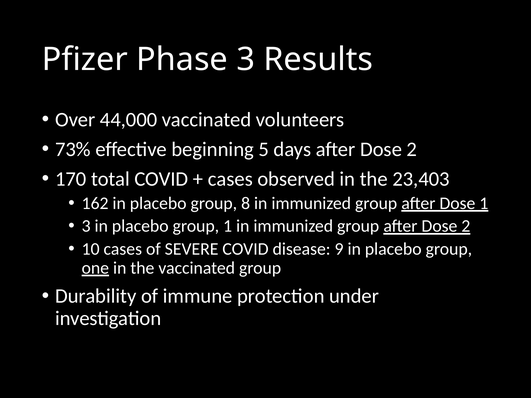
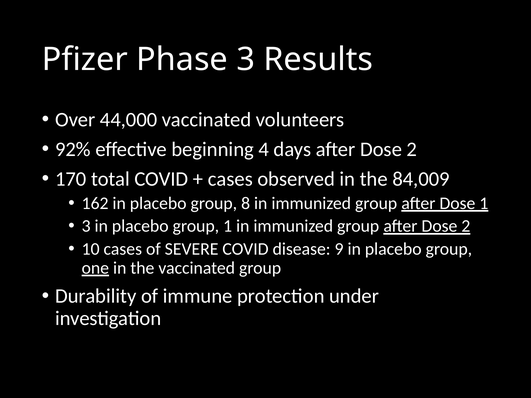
73%: 73% -> 92% (73, 149)
5: 5 -> 4 (264, 149)
23,403: 23,403 -> 84,009 (421, 179)
